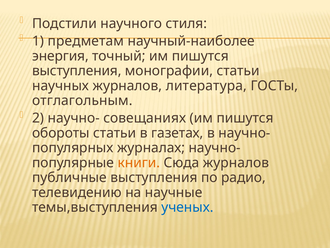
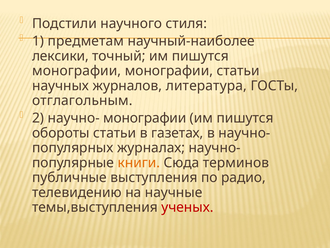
энергия: энергия -> лексики (60, 56)
выступления: выступления -> монографии (77, 71)
научно- совещаниях: совещаниях -> монографии (145, 118)
Сюда журналов: журналов -> терминов (236, 162)
ученых colour: blue -> red (187, 207)
